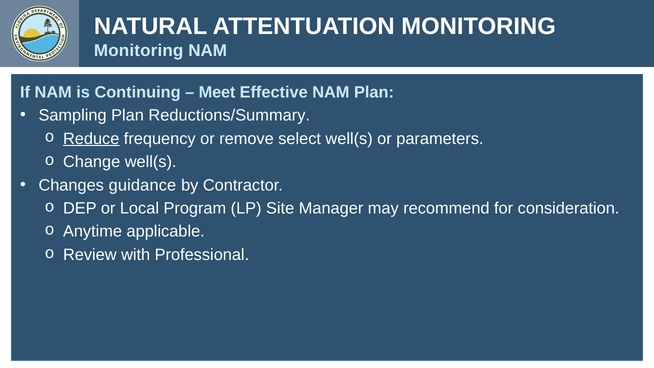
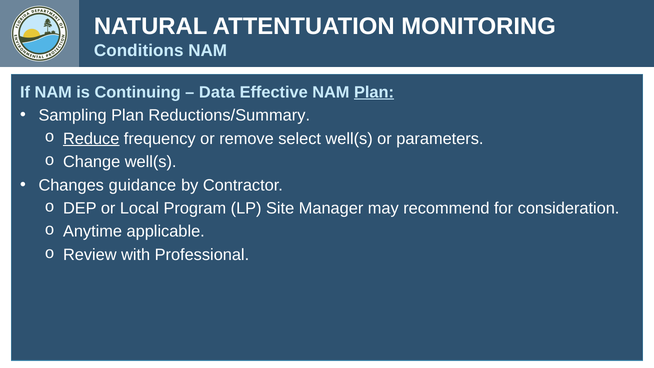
Monitoring: Monitoring -> Conditions (139, 50)
Meet: Meet -> Data (217, 92)
Plan underline: none -> present (374, 92)
